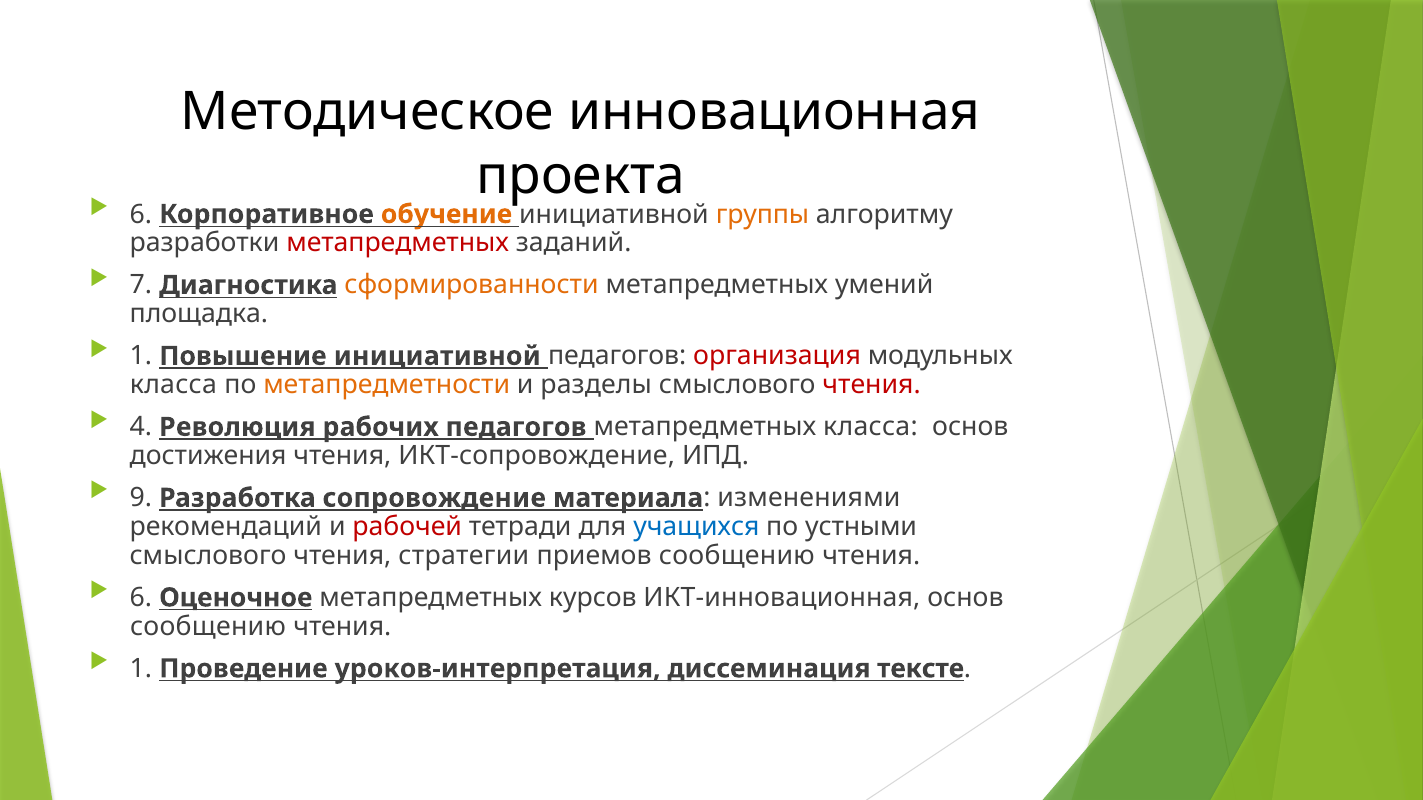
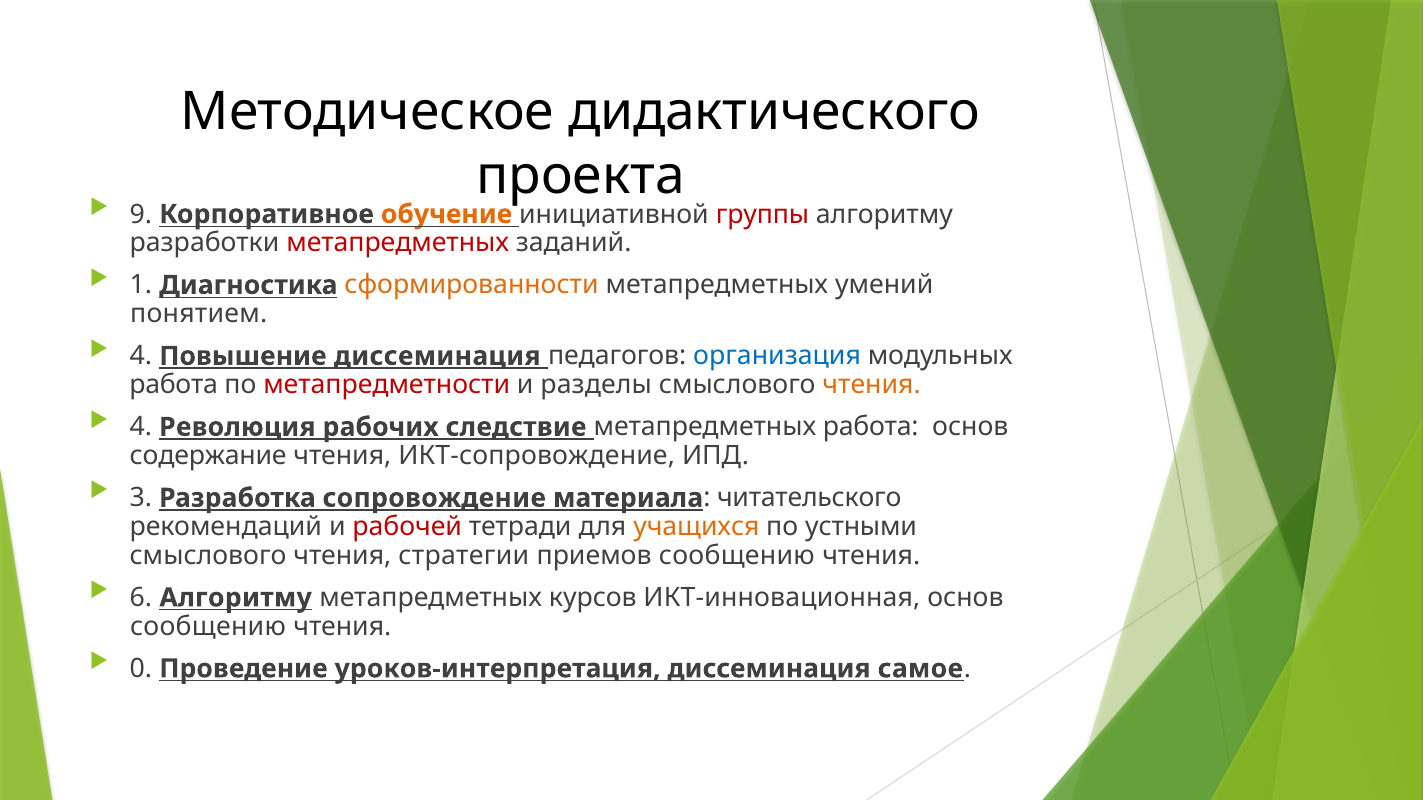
инновационная: инновационная -> дидактического (774, 112)
6: 6 -> 9 (141, 214)
группы colour: orange -> red (762, 214)
7: 7 -> 1 (141, 285)
площадка: площадка -> понятием (199, 314)
1: 1 -> 4 (141, 356)
Повышение инициативной: инициативной -> диссеминация (437, 356)
организация colour: red -> blue (777, 356)
класса: класса -> работа (174, 385)
метапредметности colour: orange -> red (387, 385)
чтения colour: red -> orange (872, 385)
рабочих педагогов: педагогов -> следствие (516, 427)
метапредметных класса: класса -> работа (871, 427)
достижения: достижения -> содержание (208, 456)
9: 9 -> 3 (141, 498)
изменениями: изменениями -> читательского (809, 498)
учащихся colour: blue -> orange (696, 527)
6 Оценочное: Оценочное -> Алгоритму (236, 598)
1: 1 -> 0 (141, 669)
тексте: тексте -> самое (920, 669)
